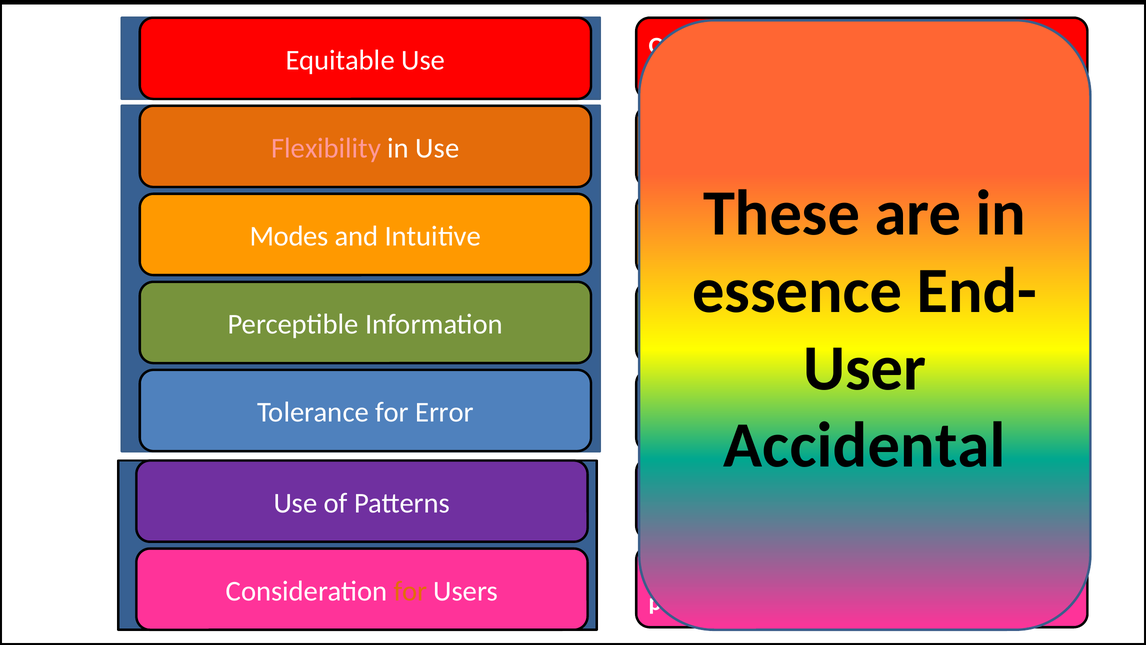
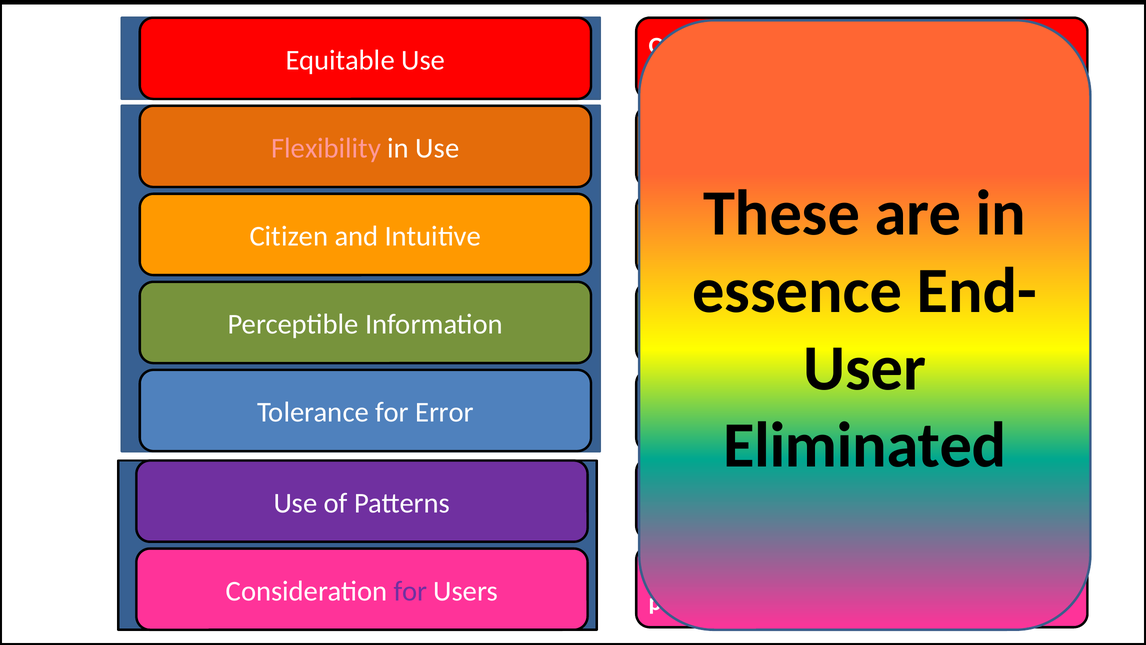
Modes: Modes -> Citizen (289, 236)
Accidental: Accidental -> Eliminated (865, 445)
for colour: orange -> purple (410, 591)
